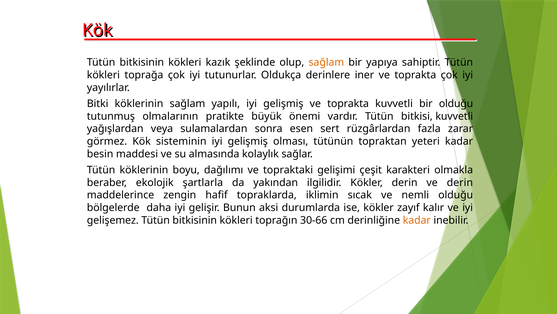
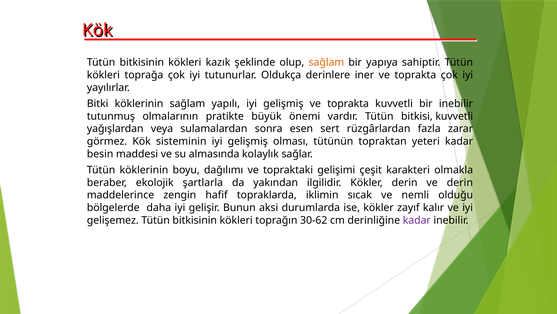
bir olduğu: olduğu -> inebilir (456, 103)
30-66: 30-66 -> 30-62 (314, 220)
kadar colour: orange -> purple (417, 220)
